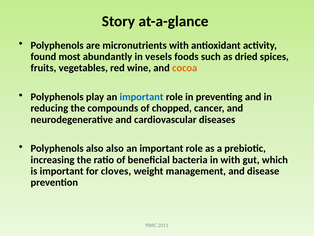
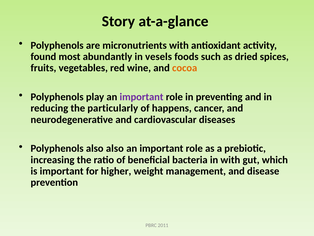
important colour: blue -> purple (142, 97)
compounds: compounds -> particularly (113, 108)
chopped: chopped -> happens (172, 108)
cloves: cloves -> higher (116, 171)
